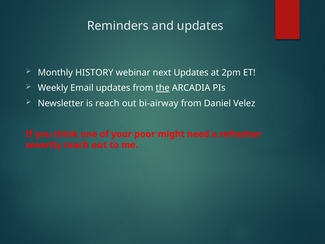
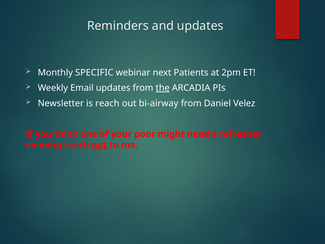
HISTORY: HISTORY -> SPECIFIC (94, 73)
next Updates: Updates -> Patients (191, 73)
severity: severity -> evening (44, 145)
out underline: none -> present (99, 145)
